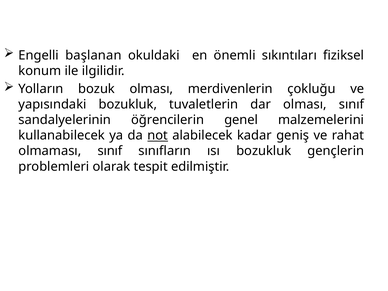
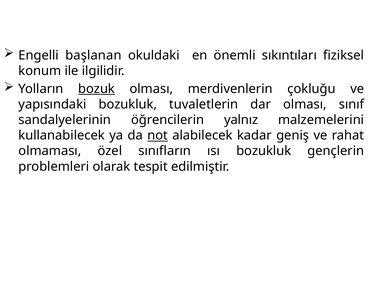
bozuk underline: none -> present (97, 89)
genel: genel -> yalnız (241, 120)
olmaması sınıf: sınıf -> özel (110, 151)
